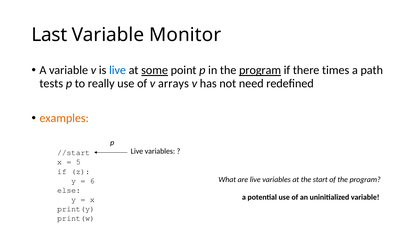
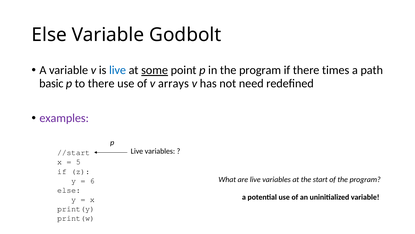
Last: Last -> Else (49, 35)
Monitor: Monitor -> Godbolt (185, 35)
program underline: present -> none (260, 70)
tests: tests -> basic (51, 83)
to really: really -> there (101, 83)
examples colour: orange -> purple (64, 118)
